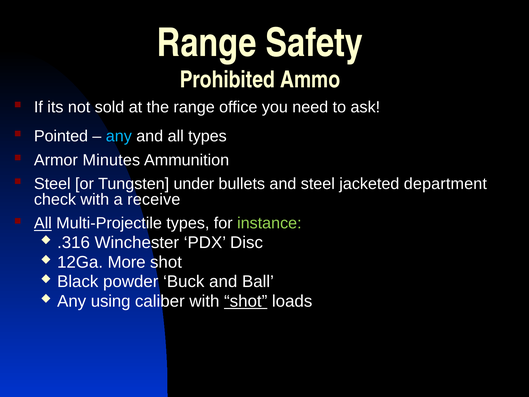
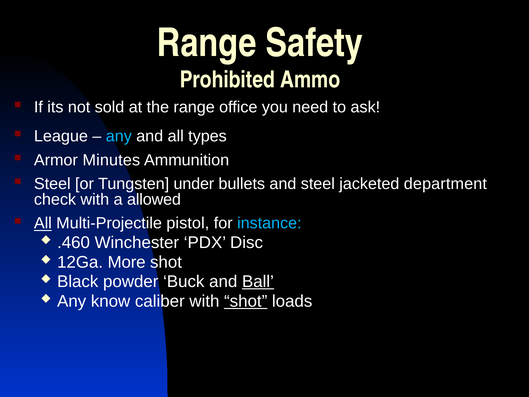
Pointed: Pointed -> League (61, 136)
receive: receive -> allowed (154, 199)
Multi-Projectile types: types -> pistol (188, 223)
instance colour: light green -> light blue (269, 223)
.316: .316 -> .460 (73, 242)
Ball underline: none -> present (258, 282)
using: using -> know (111, 301)
